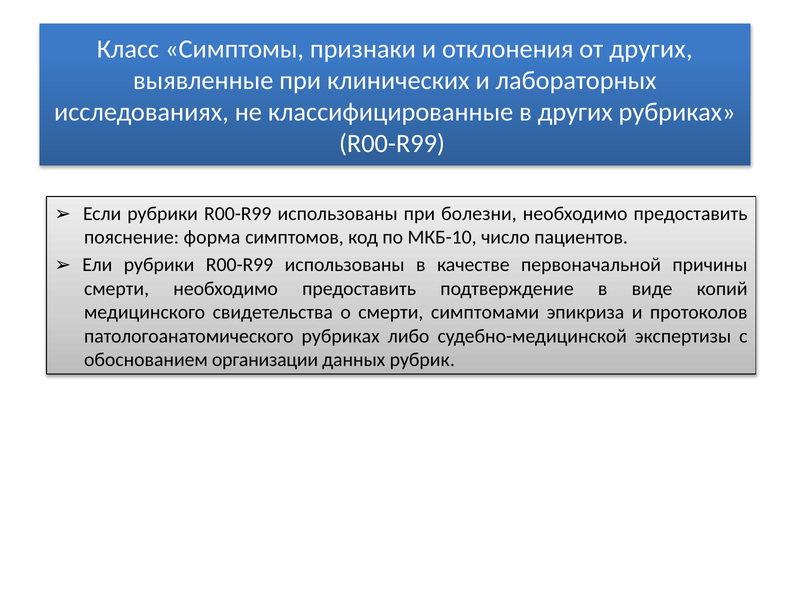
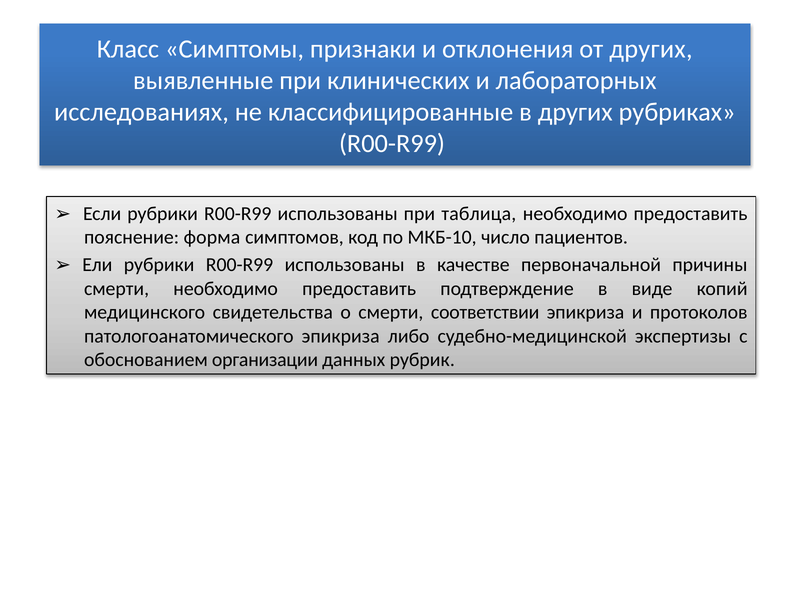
болезни: болезни -> таблица (479, 214)
симптомами: симптомами -> соответствии (485, 313)
патологоанатомического рубриках: рубриках -> эпикриза (341, 336)
